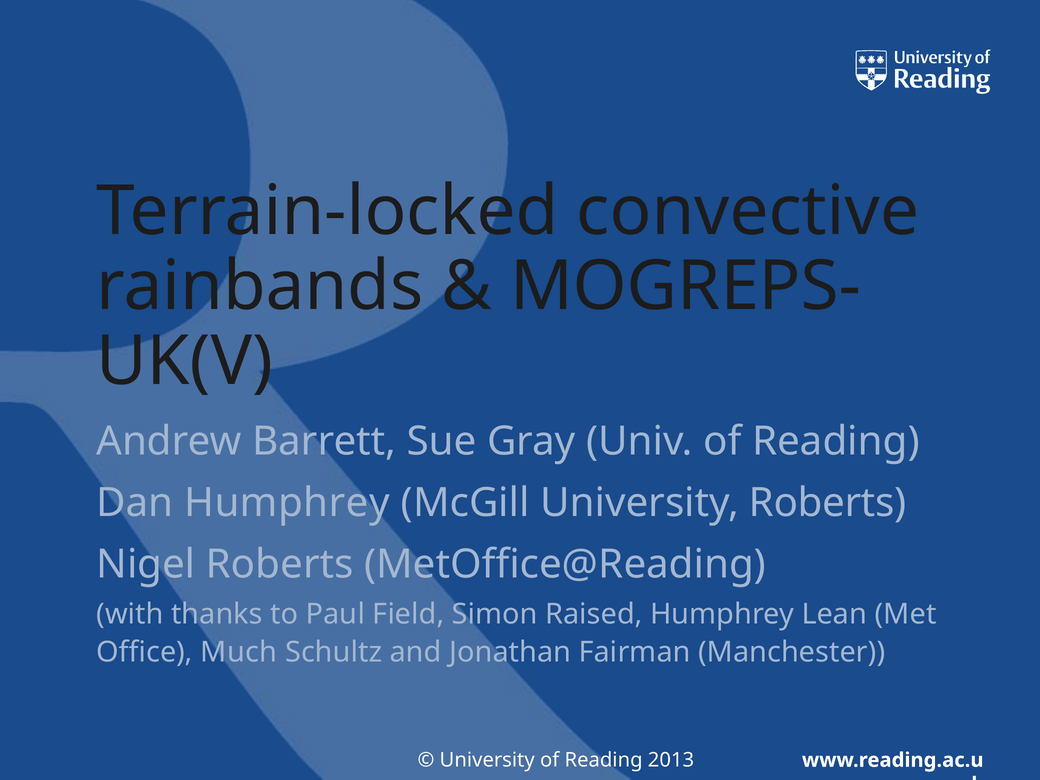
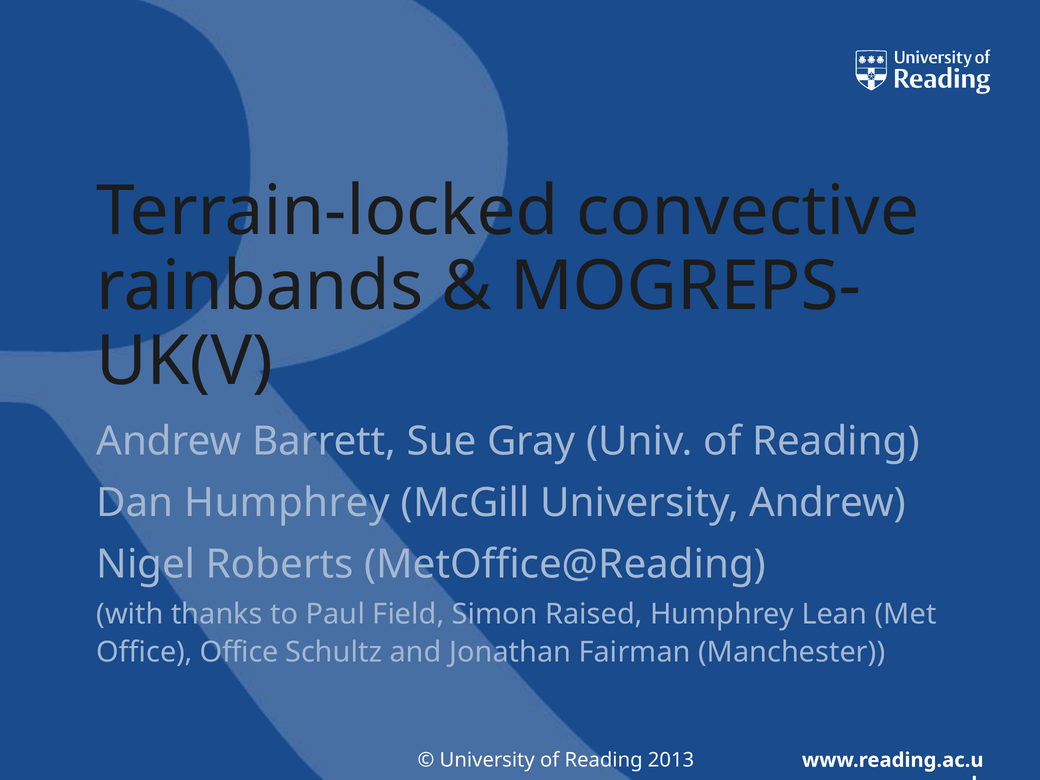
University Roberts: Roberts -> Andrew (828, 503)
Office Much: Much -> Office (239, 652)
